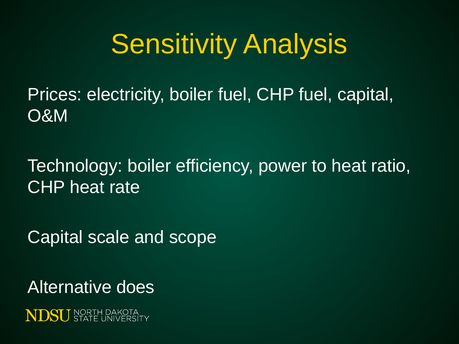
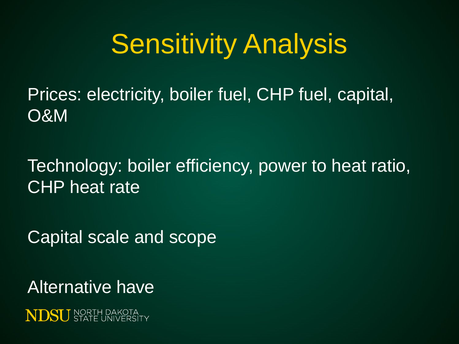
does: does -> have (135, 288)
